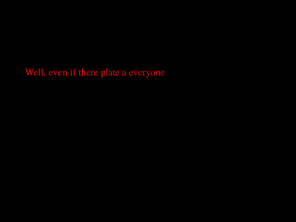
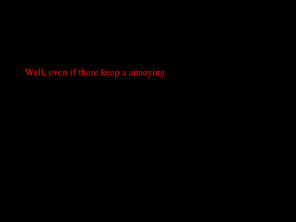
plate: plate -> keep (110, 72)
everyone: everyone -> annoying (147, 72)
